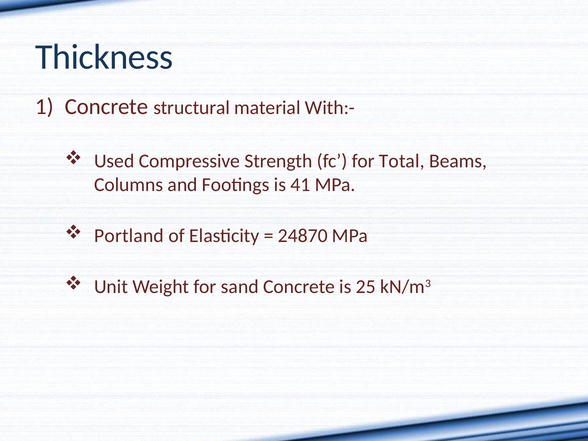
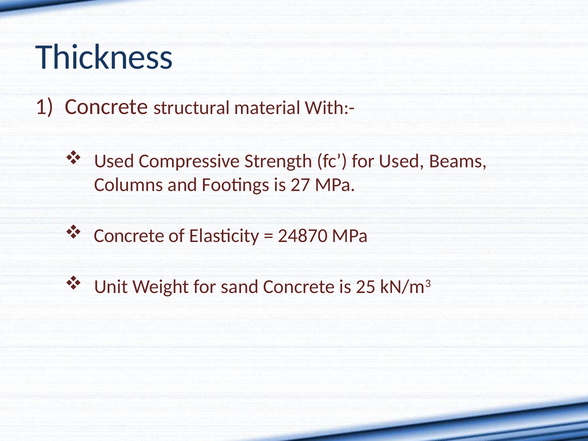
for Total: Total -> Used (402, 161)
41: 41 -> 27 (300, 185)
Portland: Portland -> Concrete (129, 236)
